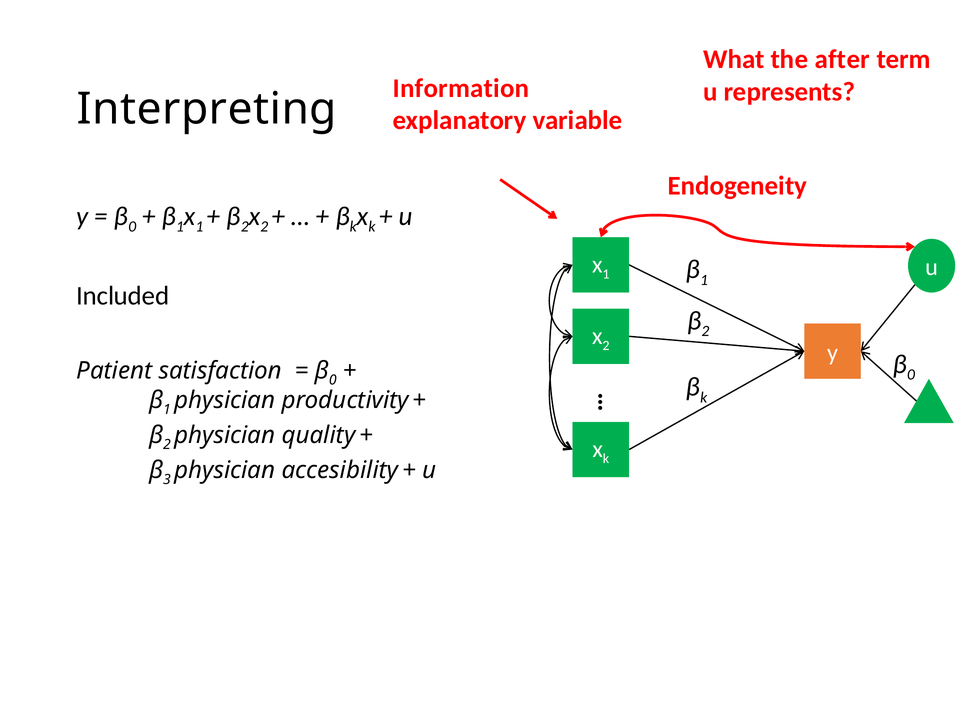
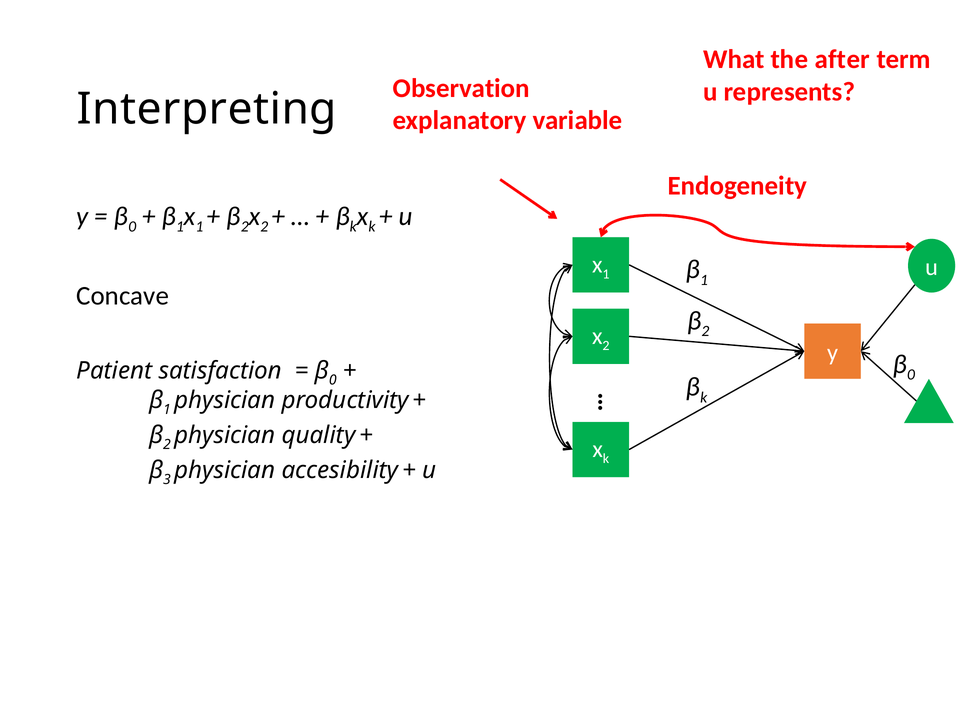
Information: Information -> Observation (461, 88)
Included: Included -> Concave (123, 296)
